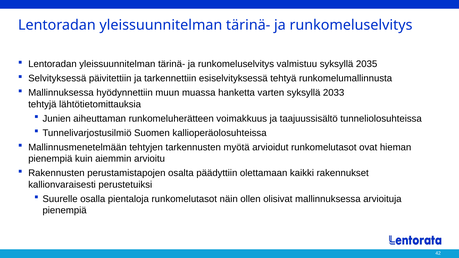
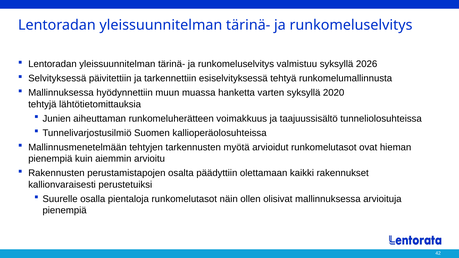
2035: 2035 -> 2026 (367, 64)
2033: 2033 -> 2020 (334, 93)
